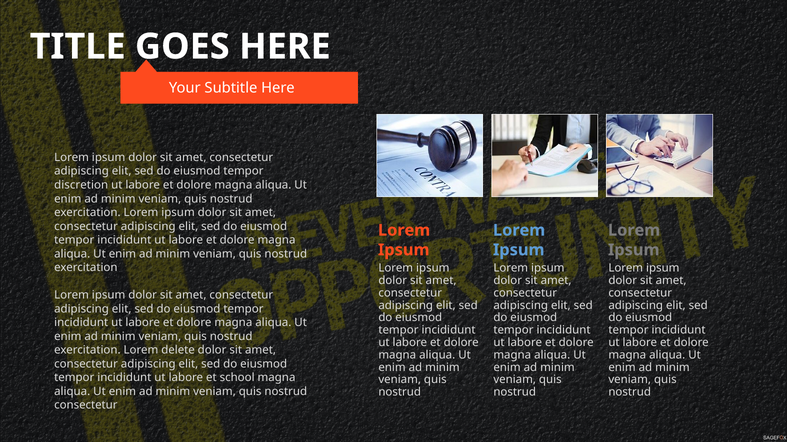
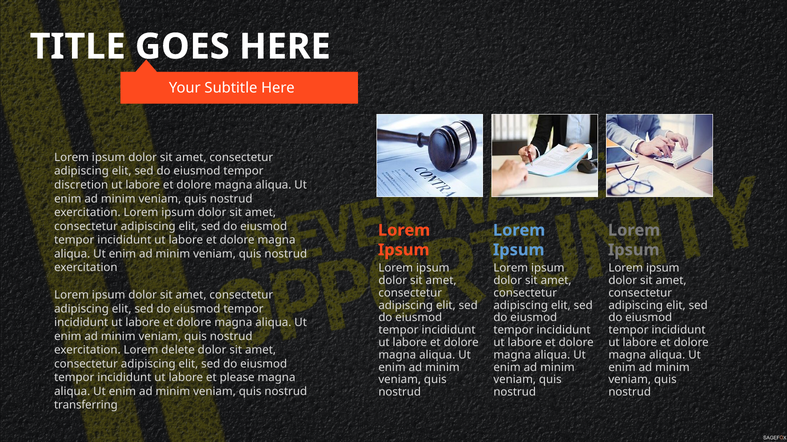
school: school -> please (237, 378)
consectetur: consectetur -> transferring (86, 406)
